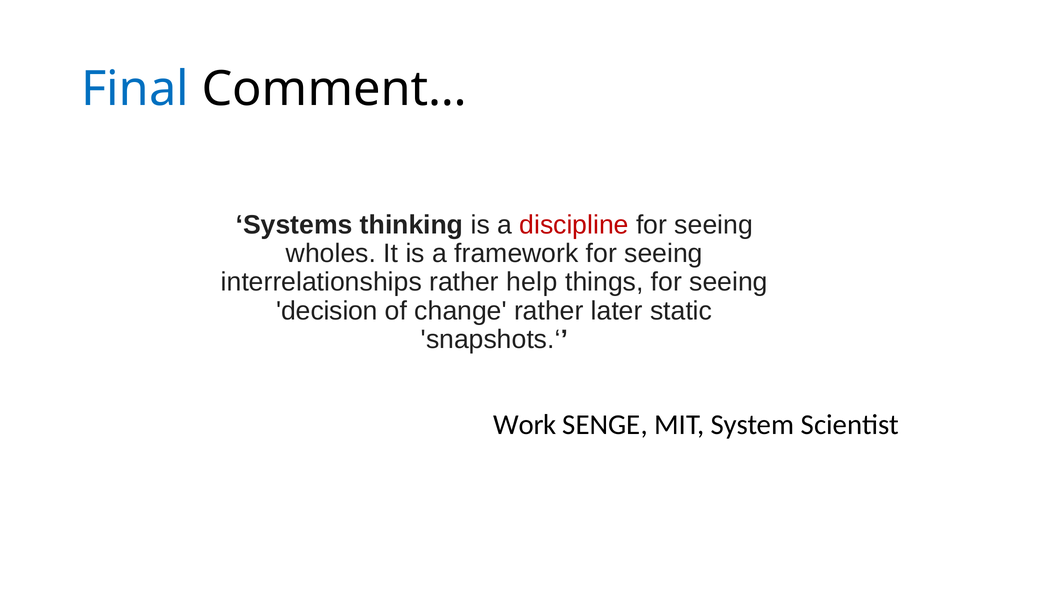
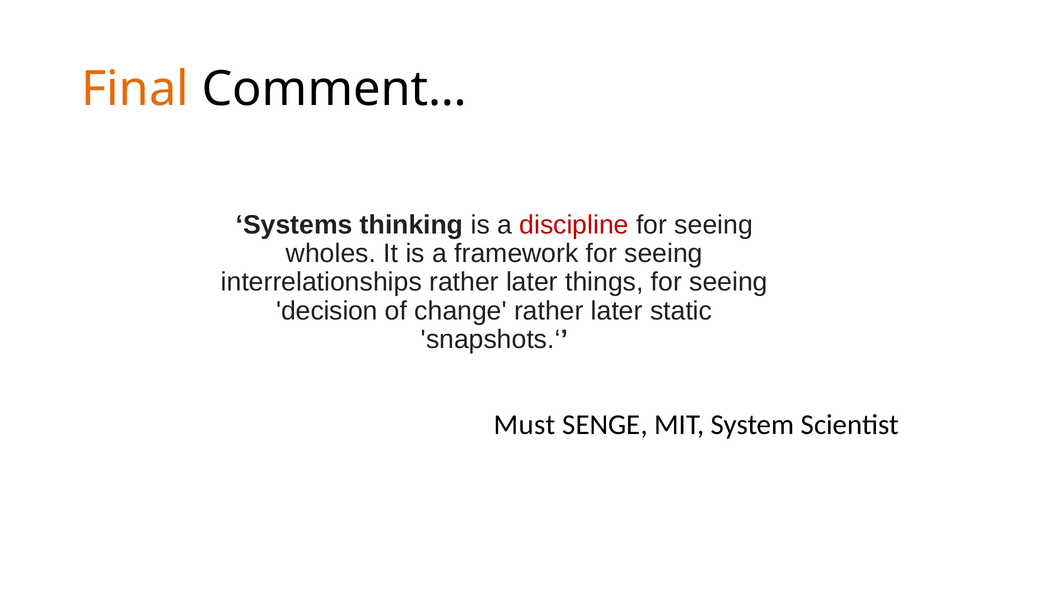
Final colour: blue -> orange (135, 89)
interrelationships rather help: help -> later (532, 282)
Work: Work -> Must (525, 425)
